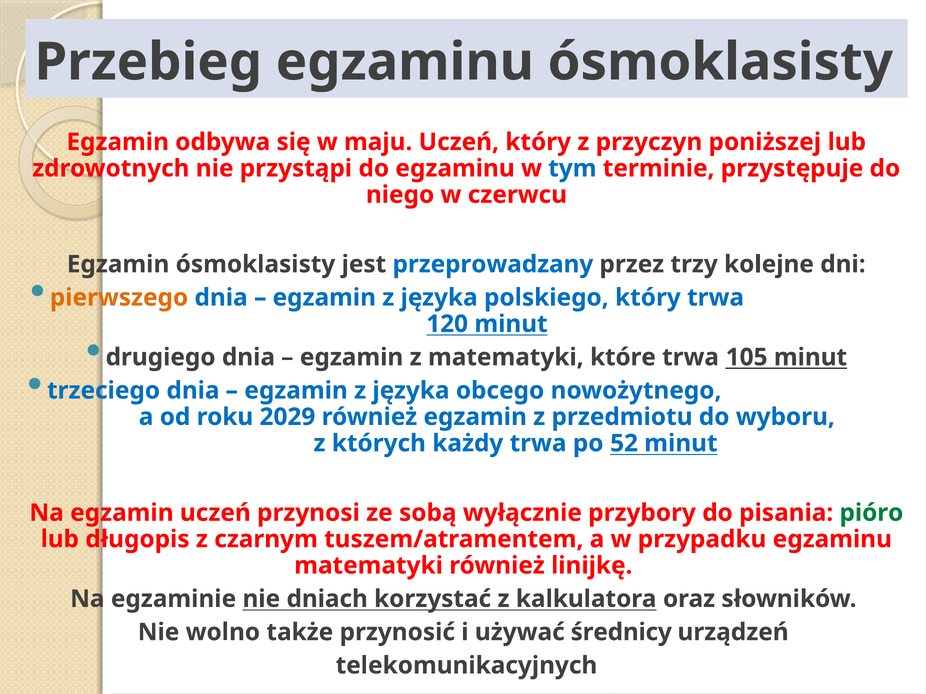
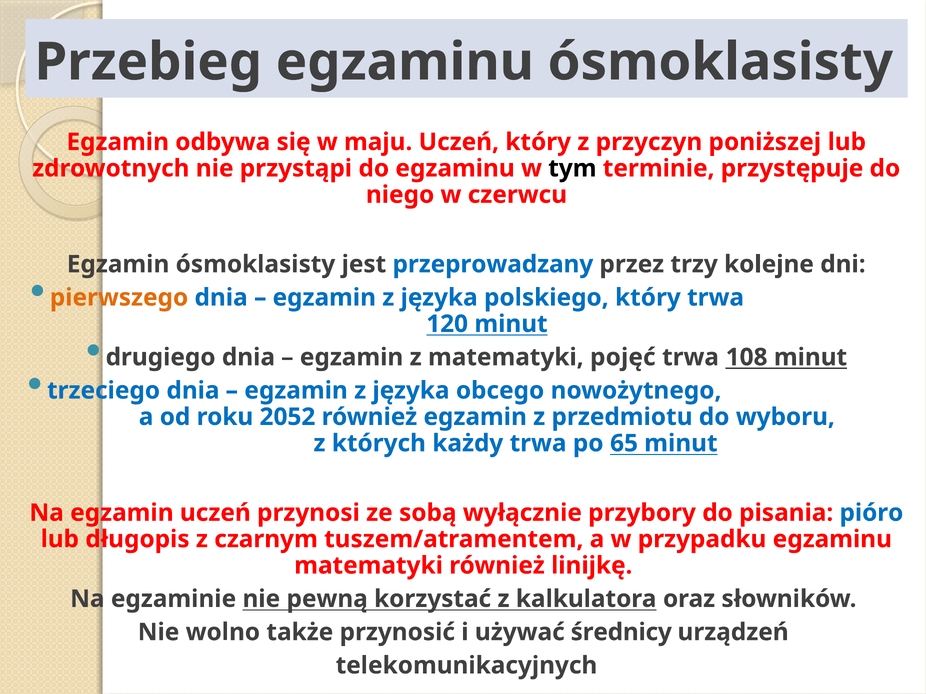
tym colour: blue -> black (572, 168)
które: które -> pojęć (623, 357)
105: 105 -> 108 (747, 357)
2029: 2029 -> 2052 (287, 417)
52: 52 -> 65 (624, 444)
pióro colour: green -> blue (871, 513)
dniach: dniach -> pewną (327, 599)
